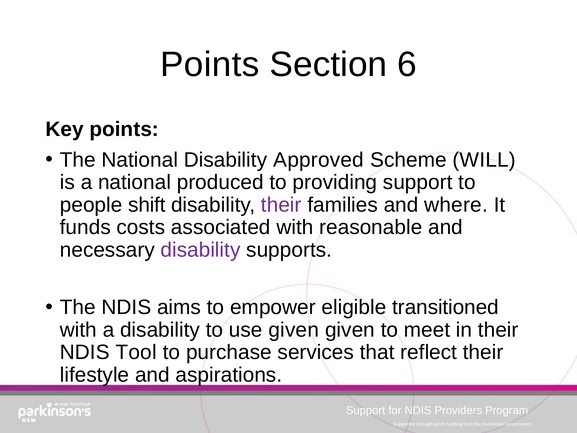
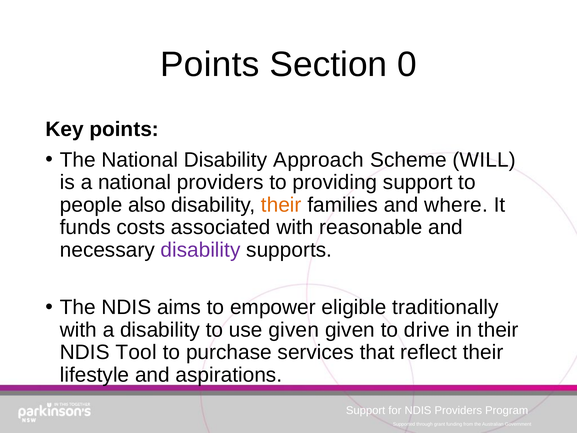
6: 6 -> 0 (407, 65)
Approved: Approved -> Approach (319, 160)
national produced: produced -> providers (220, 182)
shift: shift -> also (147, 205)
their colour: purple -> orange (281, 205)
transitioned: transitioned -> traditionally (445, 307)
meet: meet -> drive (427, 330)
